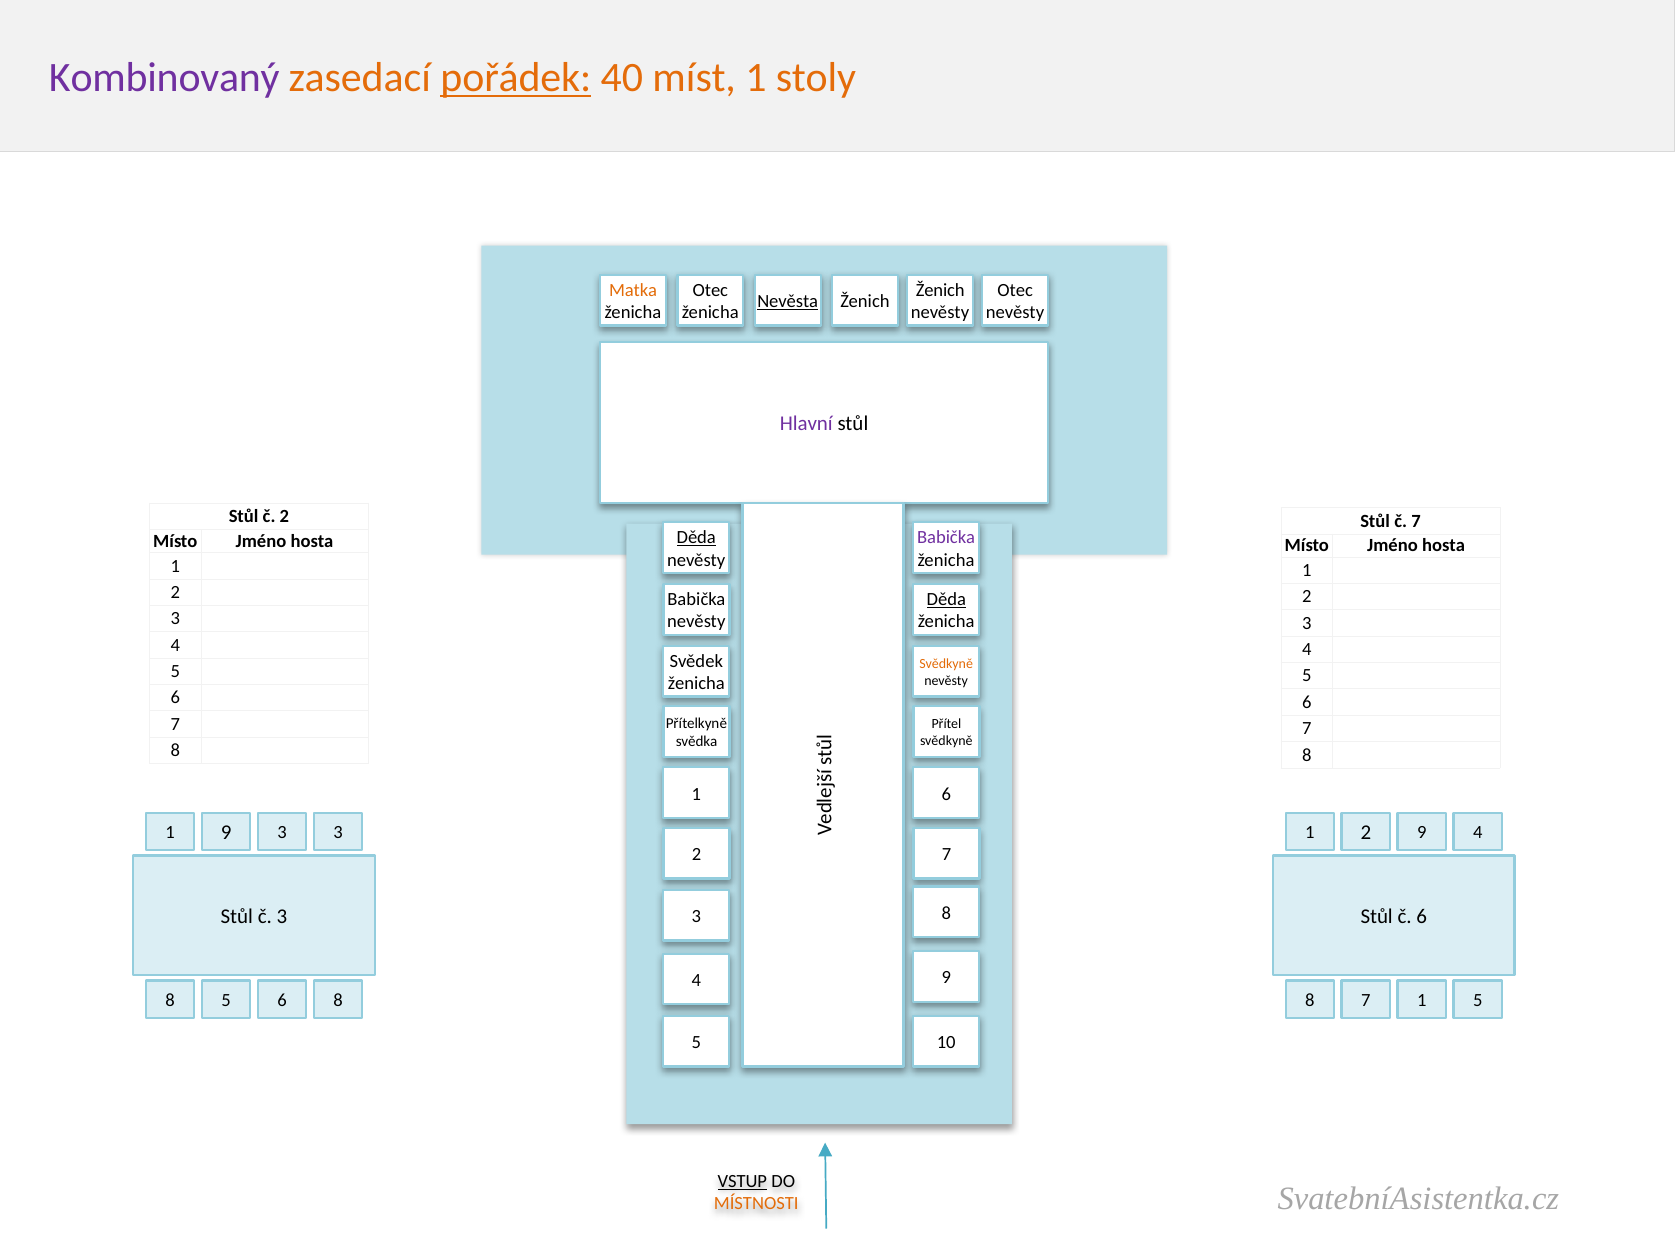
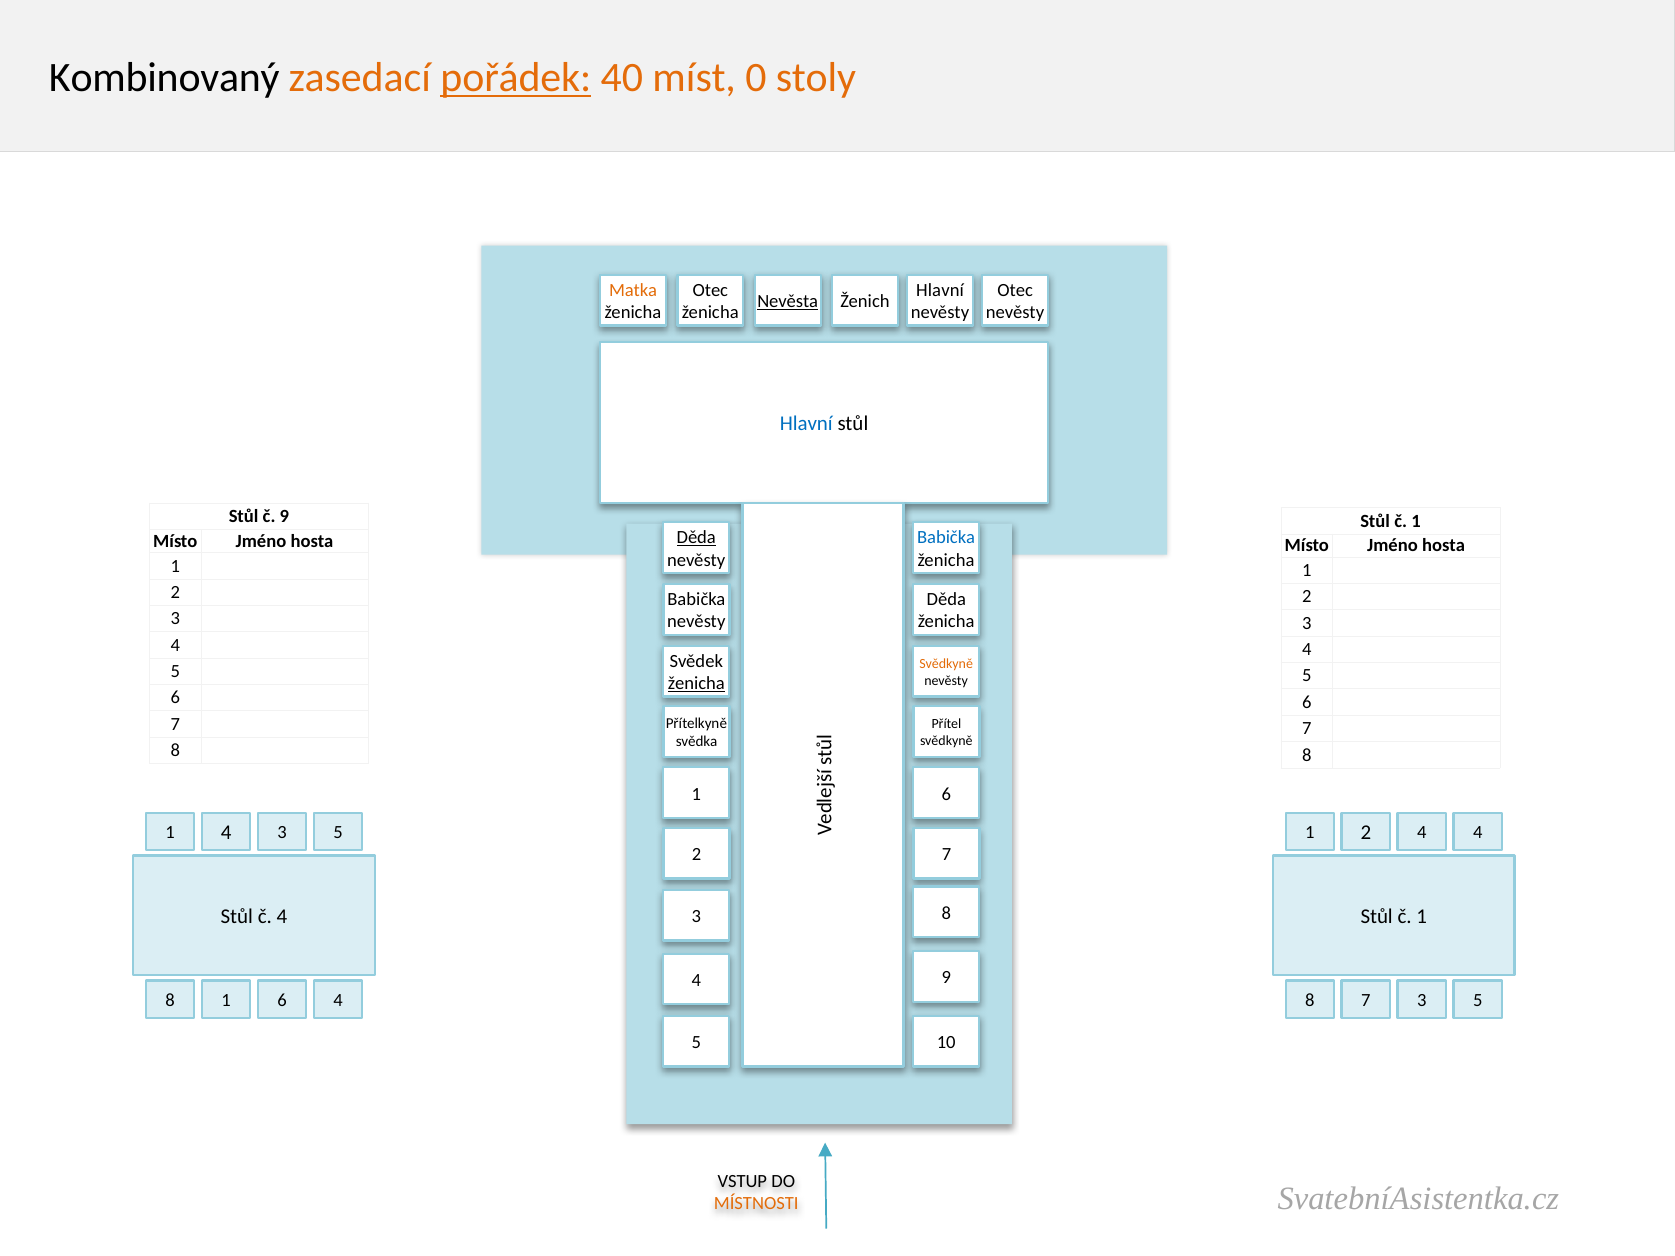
Kombinovaný colour: purple -> black (164, 78)
míst 1: 1 -> 0 (756, 78)
Ženich: Ženich -> Hlavní (940, 290)
Hlavní colour: purple -> blue (806, 424)
č 2: 2 -> 9 (284, 517)
7: 7 -> 1 (1416, 521)
Babička colour: purple -> blue (946, 538)
Děda underline: present -> none (946, 600)
ženicha underline: none -> present (696, 684)
1 9: 9 -> 4 (226, 833)
3: 3 -> 5 (338, 833)
2 9: 9 -> 4 (1422, 833)
č 3: 3 -> 4 (282, 917)
6: 6 -> 1 (1422, 917)
8 5: 5 -> 1 (226, 1001)
8: 8 -> 4 (338, 1001)
8 7 1: 1 -> 3 (1422, 1001)
VSTUP underline: present -> none (742, 1182)
